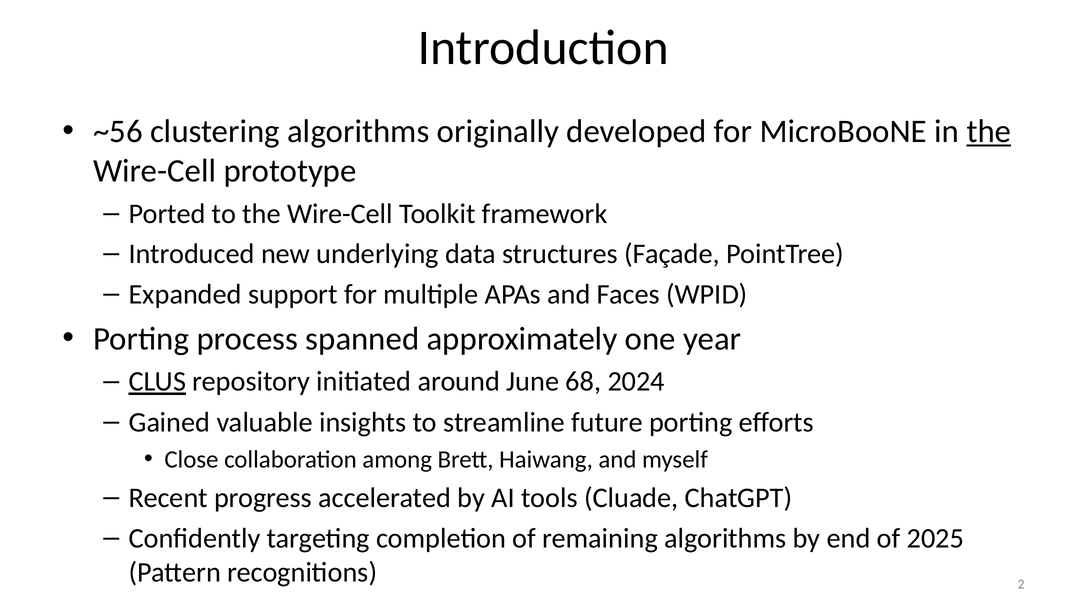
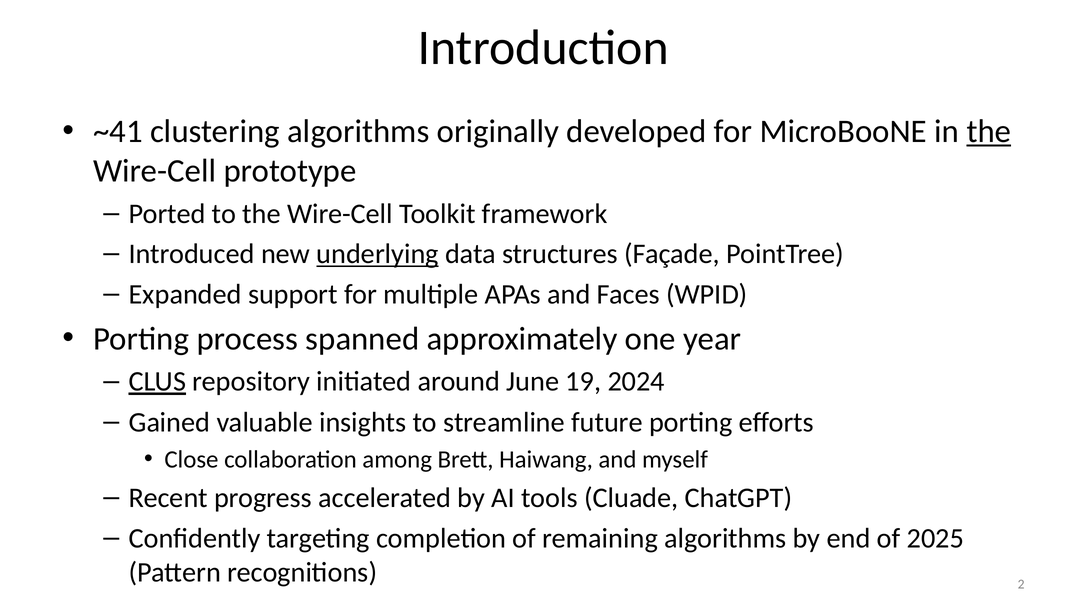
~56: ~56 -> ~41 (118, 131)
underlying underline: none -> present (378, 254)
68: 68 -> 19 (583, 381)
